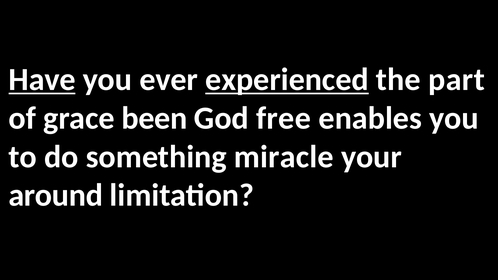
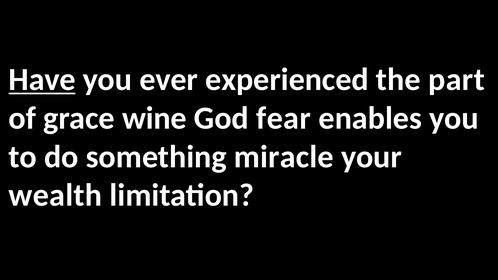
experienced underline: present -> none (287, 80)
been: been -> wine (154, 118)
free: free -> fear (284, 118)
around: around -> wealth (55, 195)
